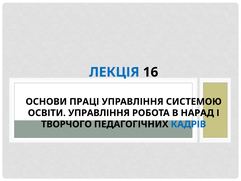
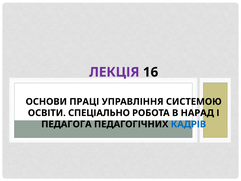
ЛЕКЦІЯ colour: blue -> purple (114, 72)
ОСВІТИ УПРАВЛІННЯ: УПРАВЛІННЯ -> СПЕЦІАЛЬНО (99, 113)
ТВОРЧОГО: ТВОРЧОГО -> ПЕДАГОГА (66, 124)
